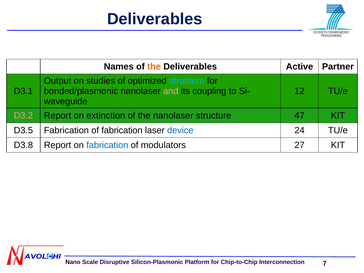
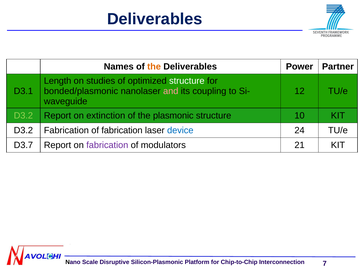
Active: Active -> Power (300, 67)
Output: Output -> Length (58, 81)
structure colour: light blue -> white (187, 81)
D3.2 colour: pink -> light green (23, 116)
the nanolaser: nanolaser -> plasmonic (173, 116)
47: 47 -> 10 (300, 116)
D3.5: D3.5 -> D3.2 (23, 130)
D3.8: D3.8 -> D3.7 (23, 145)
fabrication colour: blue -> purple (107, 145)
27: 27 -> 21 (300, 145)
